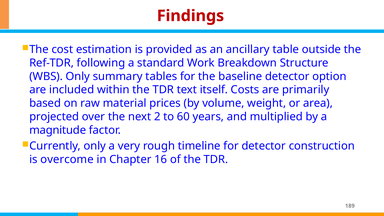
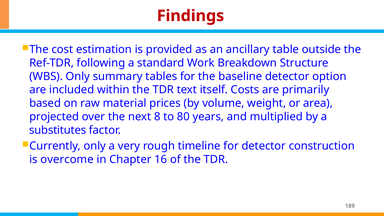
2: 2 -> 8 (157, 117)
60: 60 -> 80 (183, 117)
magnitude: magnitude -> substitutes (58, 130)
